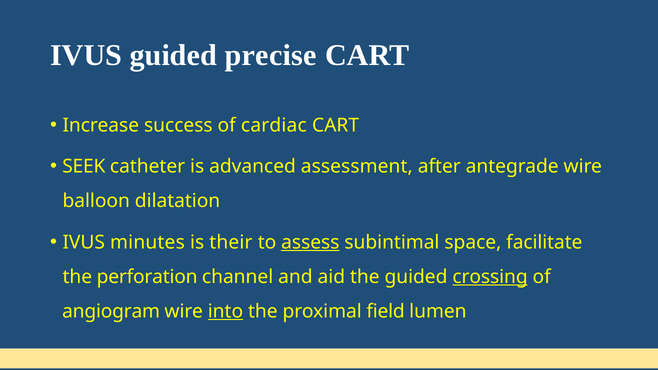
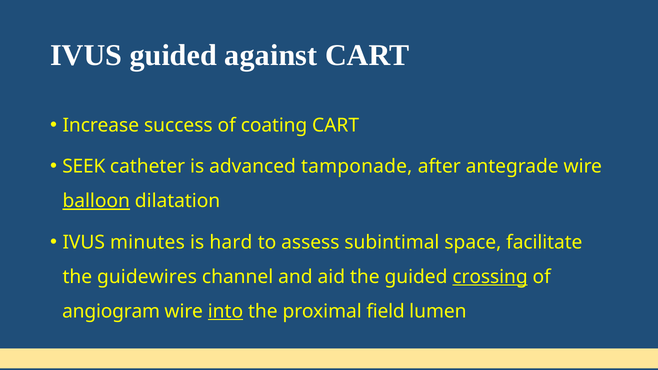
precise: precise -> against (271, 55)
cardiac: cardiac -> coating (274, 125)
assessment: assessment -> tamponade (357, 167)
balloon underline: none -> present (96, 201)
their: their -> hard (231, 242)
assess underline: present -> none (310, 242)
perforation: perforation -> guidewires (147, 277)
